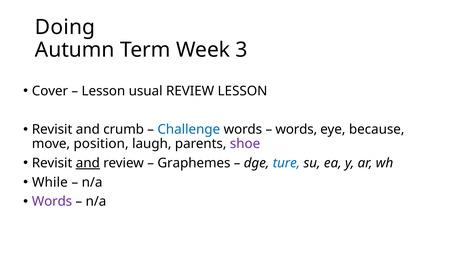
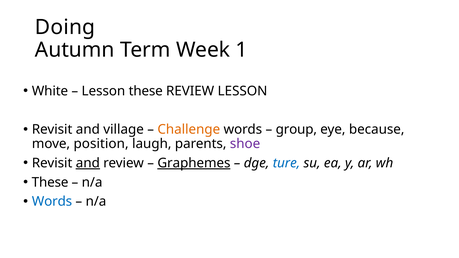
3: 3 -> 1 (242, 50)
Cover: Cover -> White (50, 91)
Lesson usual: usual -> these (146, 91)
crumb: crumb -> village (124, 130)
Challenge colour: blue -> orange (189, 130)
words: words -> group (296, 130)
Graphemes underline: none -> present (194, 163)
While: While -> These (50, 182)
Words colour: purple -> blue (52, 202)
